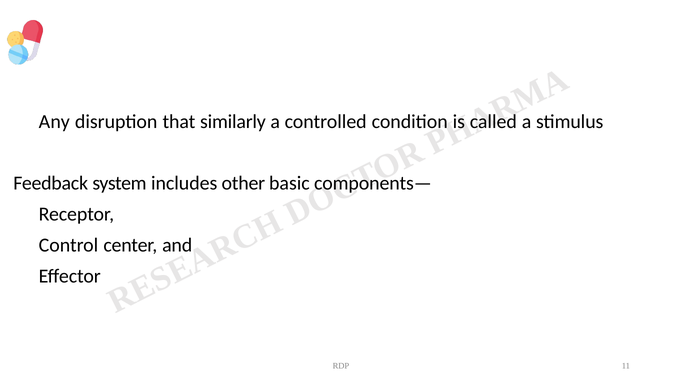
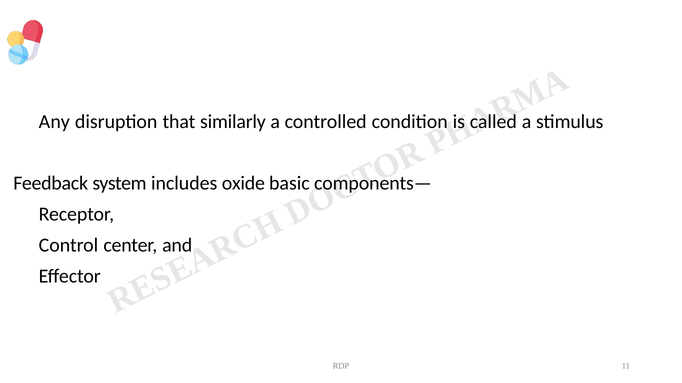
other: other -> oxide (243, 183)
